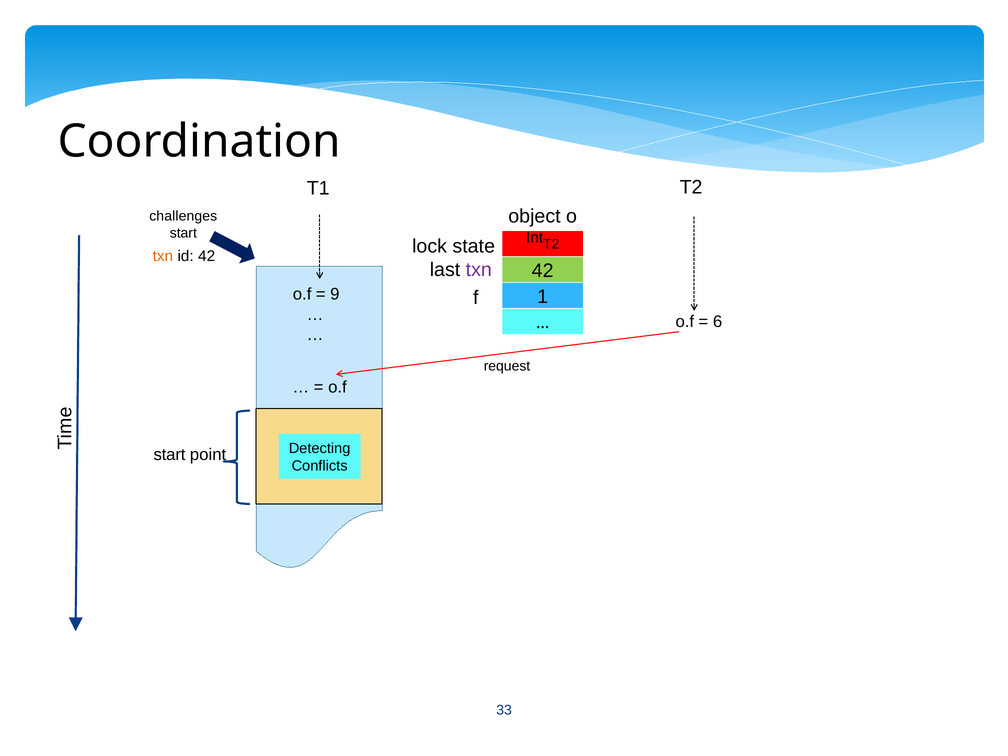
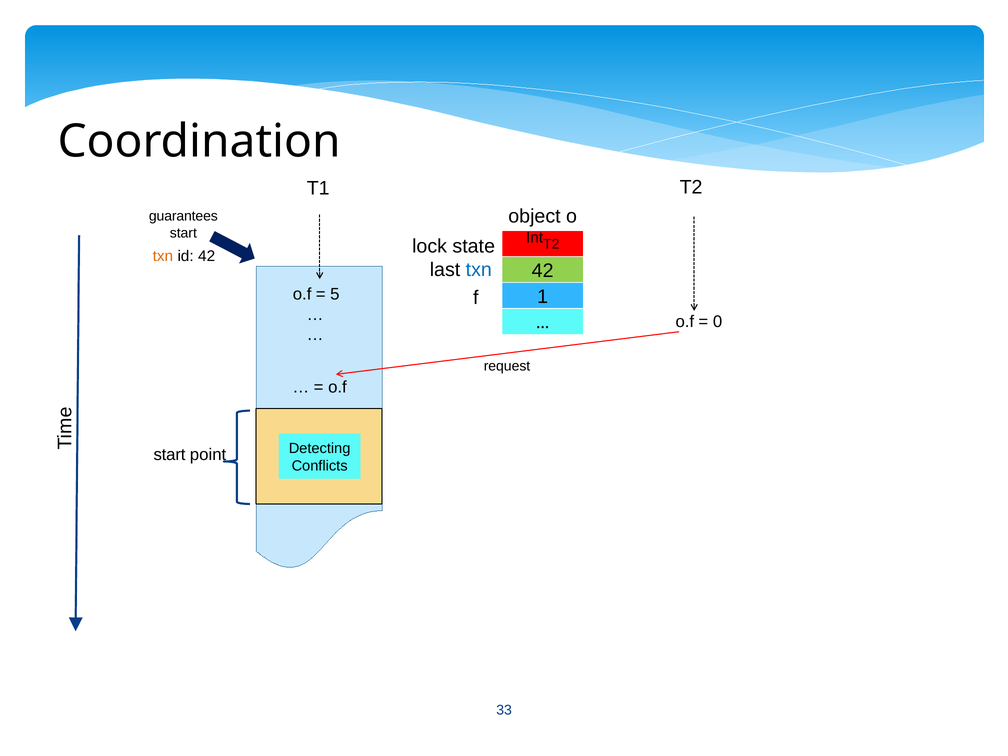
challenges: challenges -> guarantees (183, 216)
txn colour: purple -> blue (479, 270)
9: 9 -> 5 (335, 294)
6: 6 -> 0 (718, 322)
